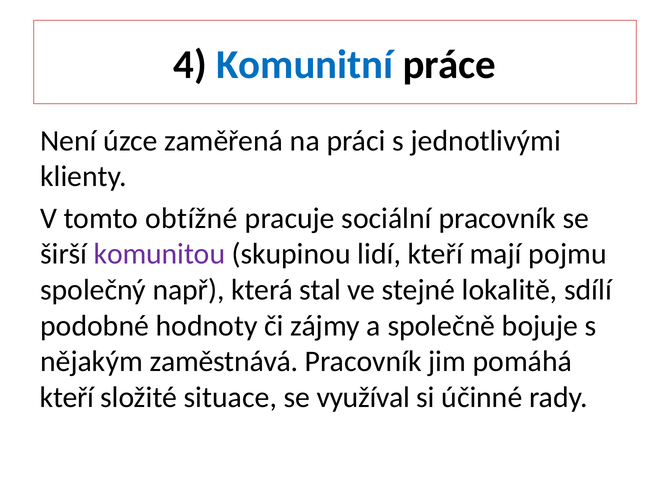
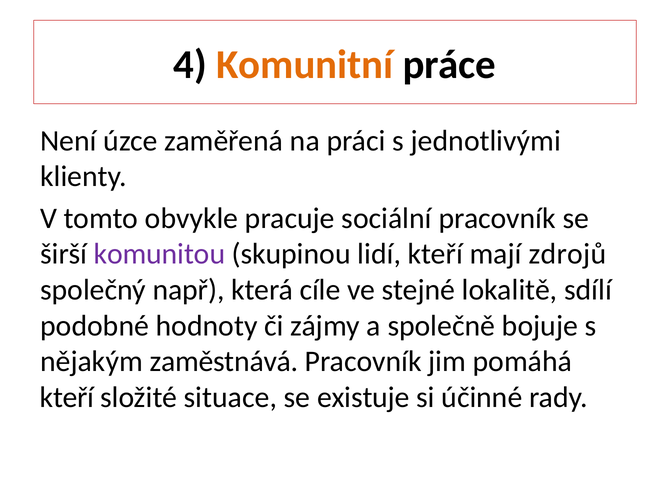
Komunitní colour: blue -> orange (305, 65)
obtížné: obtížné -> obvykle (192, 218)
pojmu: pojmu -> zdrojů (568, 254)
stal: stal -> cíle (320, 290)
využíval: využíval -> existuje (363, 397)
